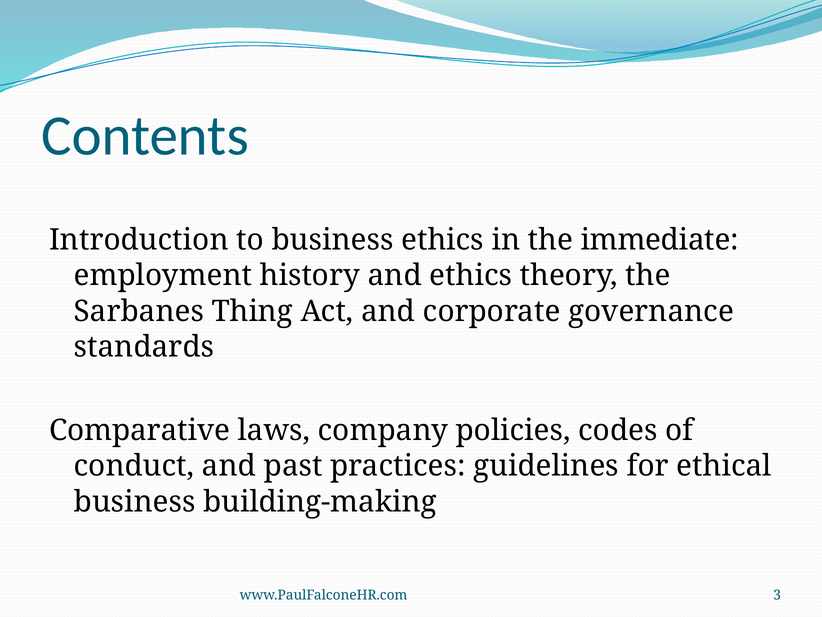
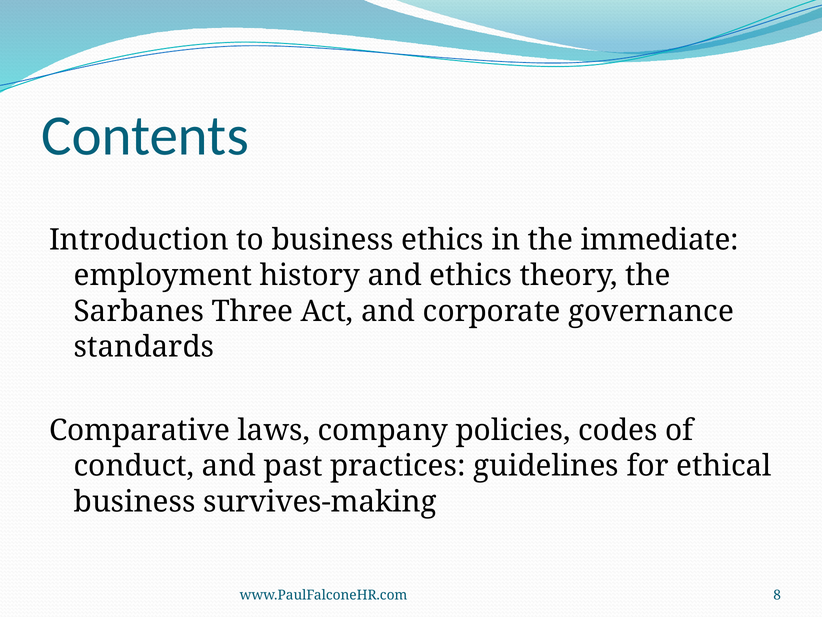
Thing: Thing -> Three (252, 311)
building-making: building-making -> survives-making (320, 501)
3: 3 -> 8 (777, 595)
